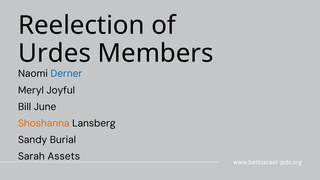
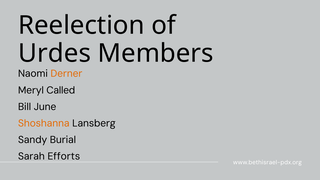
Derner colour: blue -> orange (66, 74)
Joyful: Joyful -> Called (61, 90)
Assets: Assets -> Efforts (64, 156)
